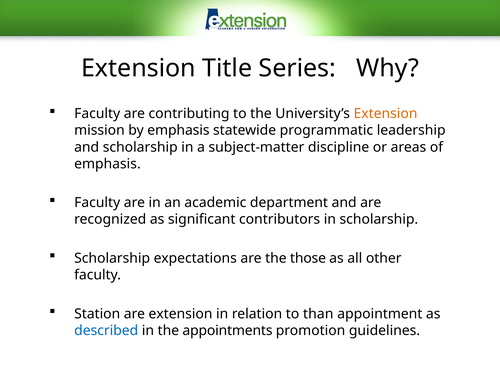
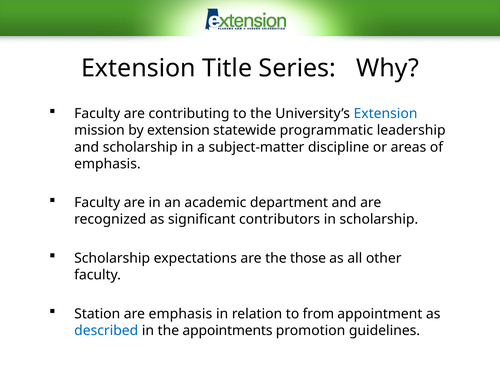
Extension colour: orange -> blue (386, 114)
by emphasis: emphasis -> extension (178, 130)
are extension: extension -> emphasis (180, 314)
than: than -> from (318, 314)
